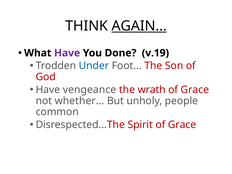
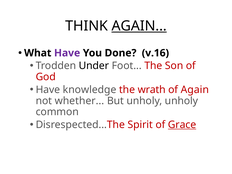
v.19: v.19 -> v.16 (155, 53)
Under colour: blue -> black (94, 66)
vengeance: vengeance -> knowledge (90, 90)
Grace: Grace -> Again (195, 90)
unholy people: people -> unholy (181, 101)
Grace underline: none -> present (182, 125)
